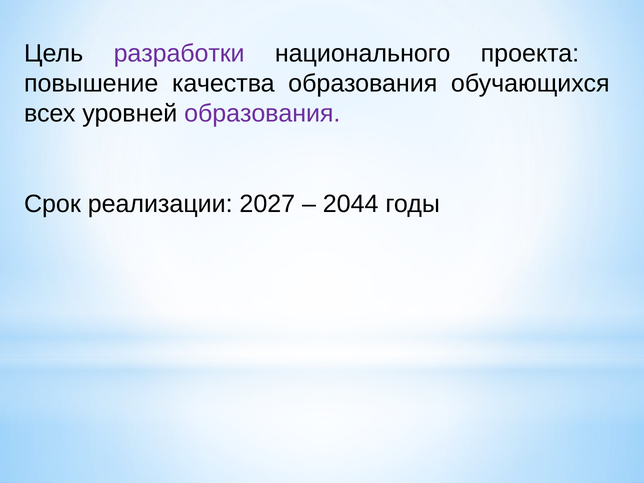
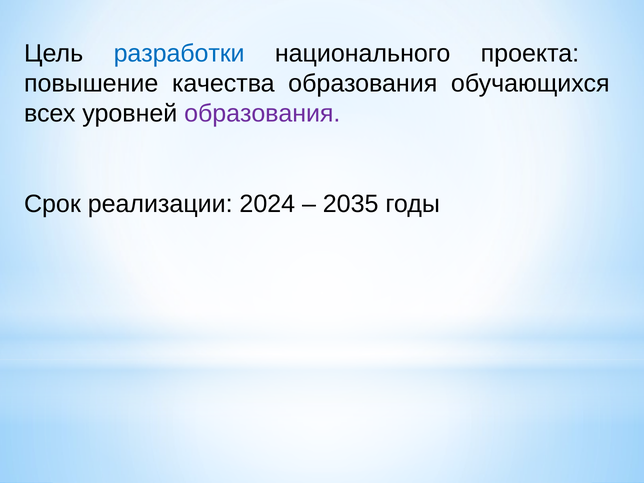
разработки colour: purple -> blue (179, 53)
2027: 2027 -> 2024 (267, 204)
2044: 2044 -> 2035 (351, 204)
